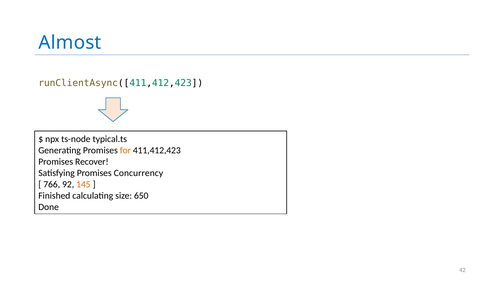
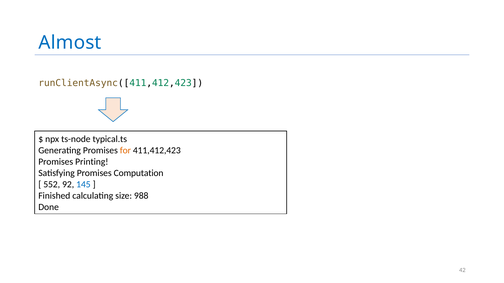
Recover: Recover -> Printing (92, 162)
Concurrency: Concurrency -> Computation (139, 173)
766: 766 -> 552 (52, 185)
145 colour: orange -> blue (83, 185)
650: 650 -> 988 (141, 196)
